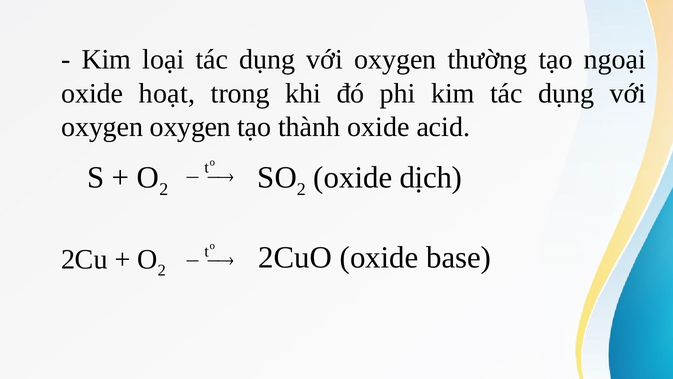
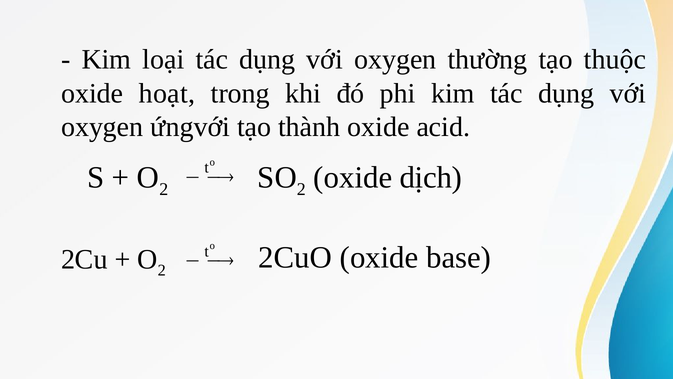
ngoại: ngoại -> thuộc (615, 60)
oxygen oxygen: oxygen -> ứngvới (190, 127)
